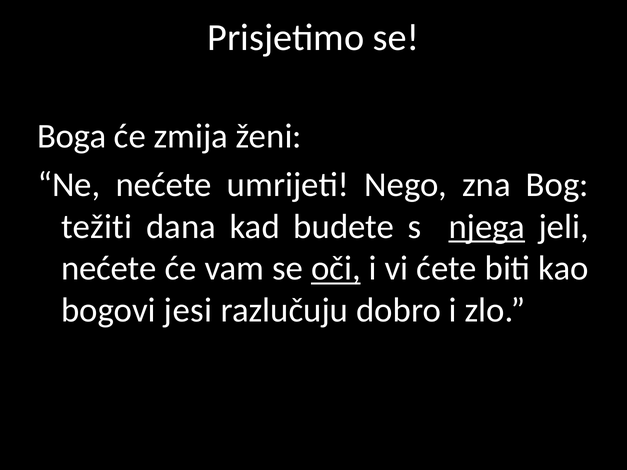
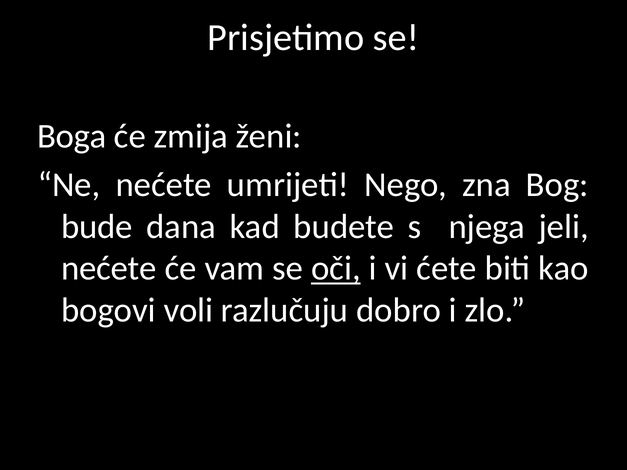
težiti: težiti -> bude (97, 227)
njega underline: present -> none (487, 227)
jesi: jesi -> voli (188, 310)
